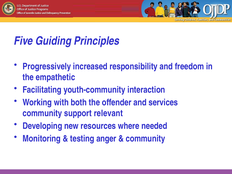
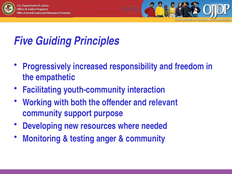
services: services -> relevant (163, 102)
relevant: relevant -> purpose (108, 113)
